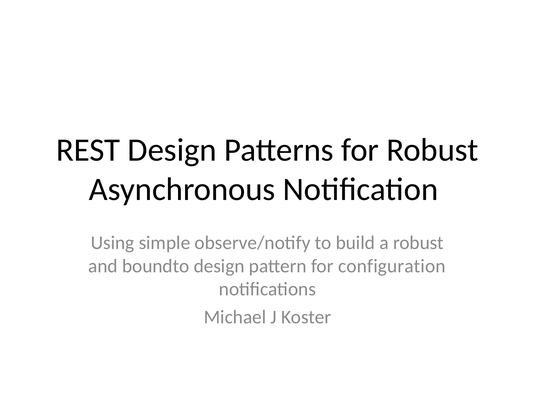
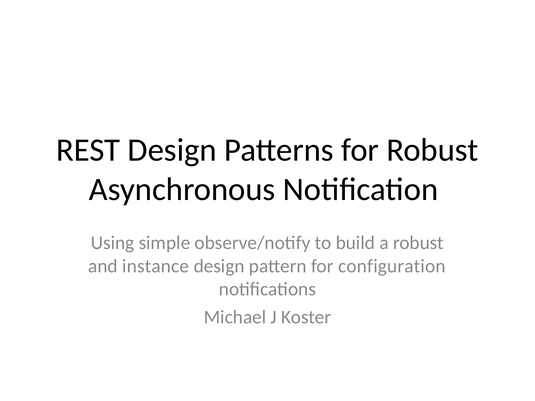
boundto: boundto -> instance (156, 266)
